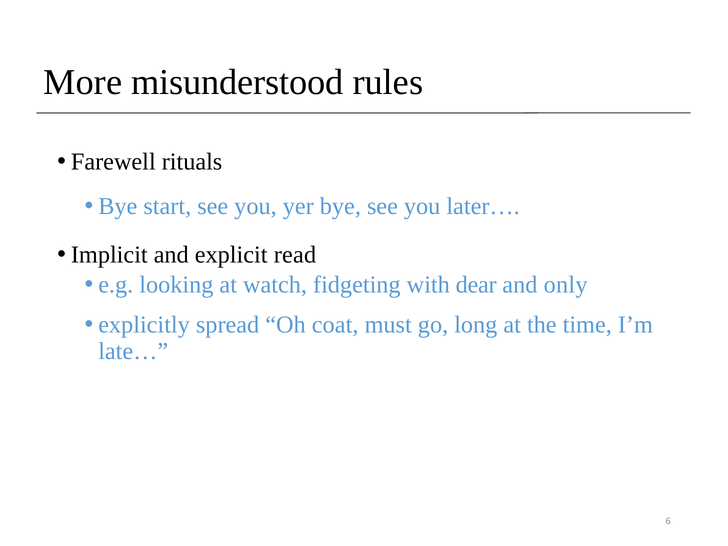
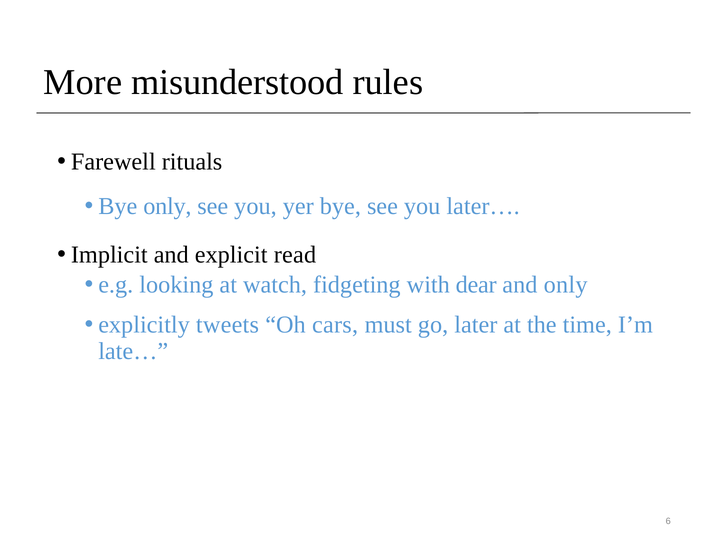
Bye start: start -> only (167, 206)
spread: spread -> tweets (227, 325)
coat: coat -> cars (335, 325)
long: long -> later (476, 325)
